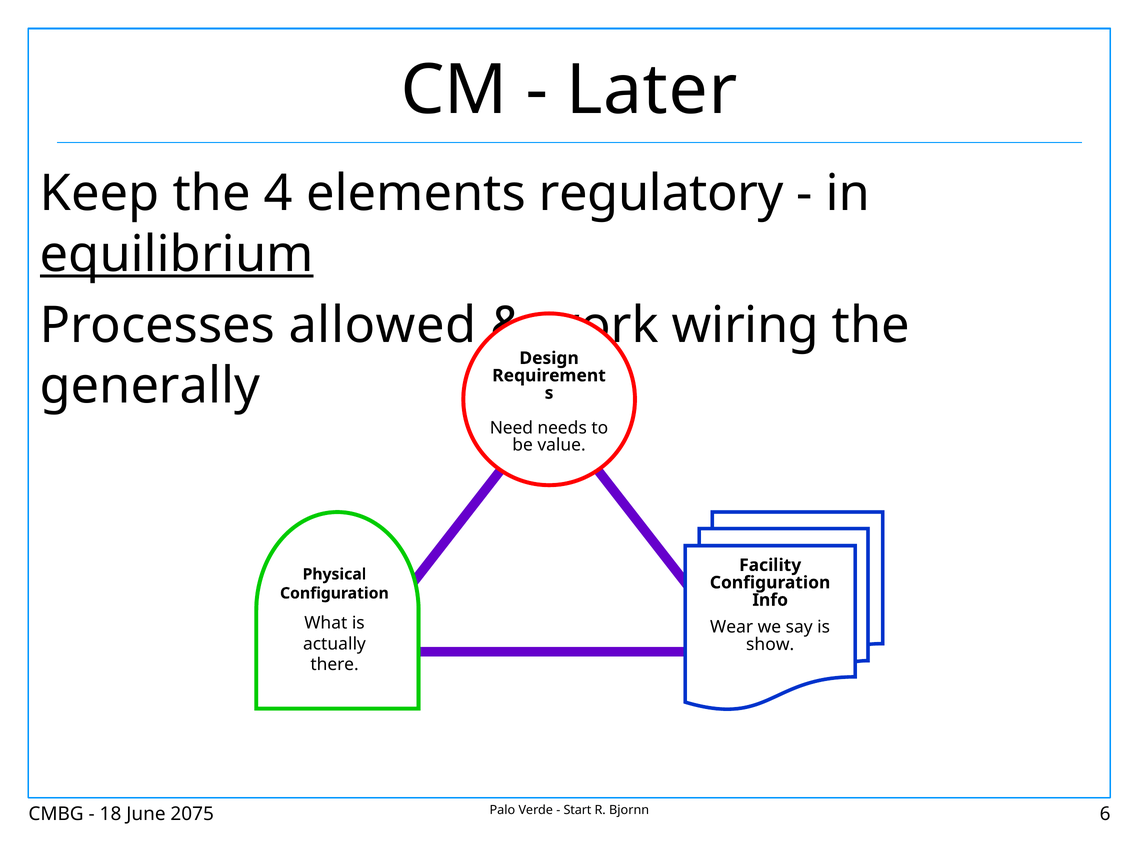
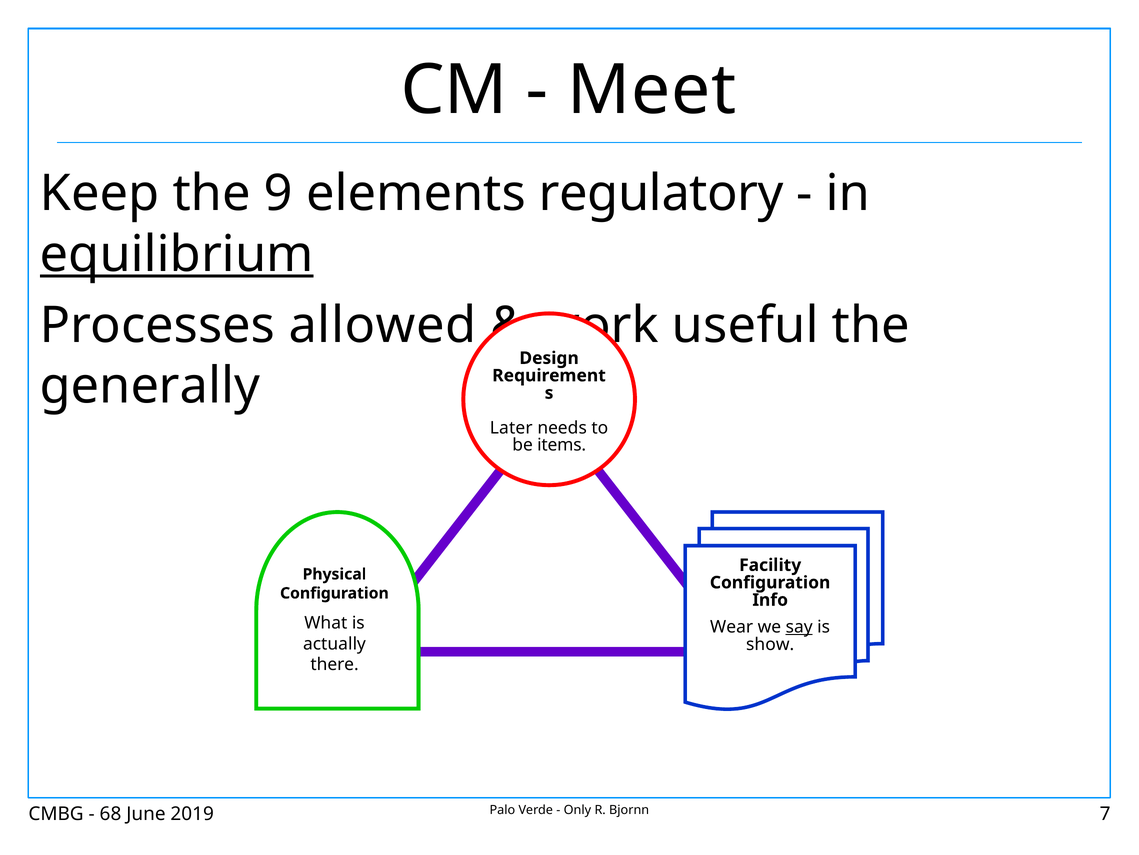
Later: Later -> Meet (652, 90)
4: 4 -> 9 (278, 193)
wiring: wiring -> useful (745, 325)
Need: Need -> Later (511, 427)
value: value -> items (562, 445)
say underline: none -> present (799, 626)
18: 18 -> 68 (110, 813)
2075: 2075 -> 2019 (192, 813)
Start: Start -> Only (577, 809)
6: 6 -> 7 (1105, 813)
